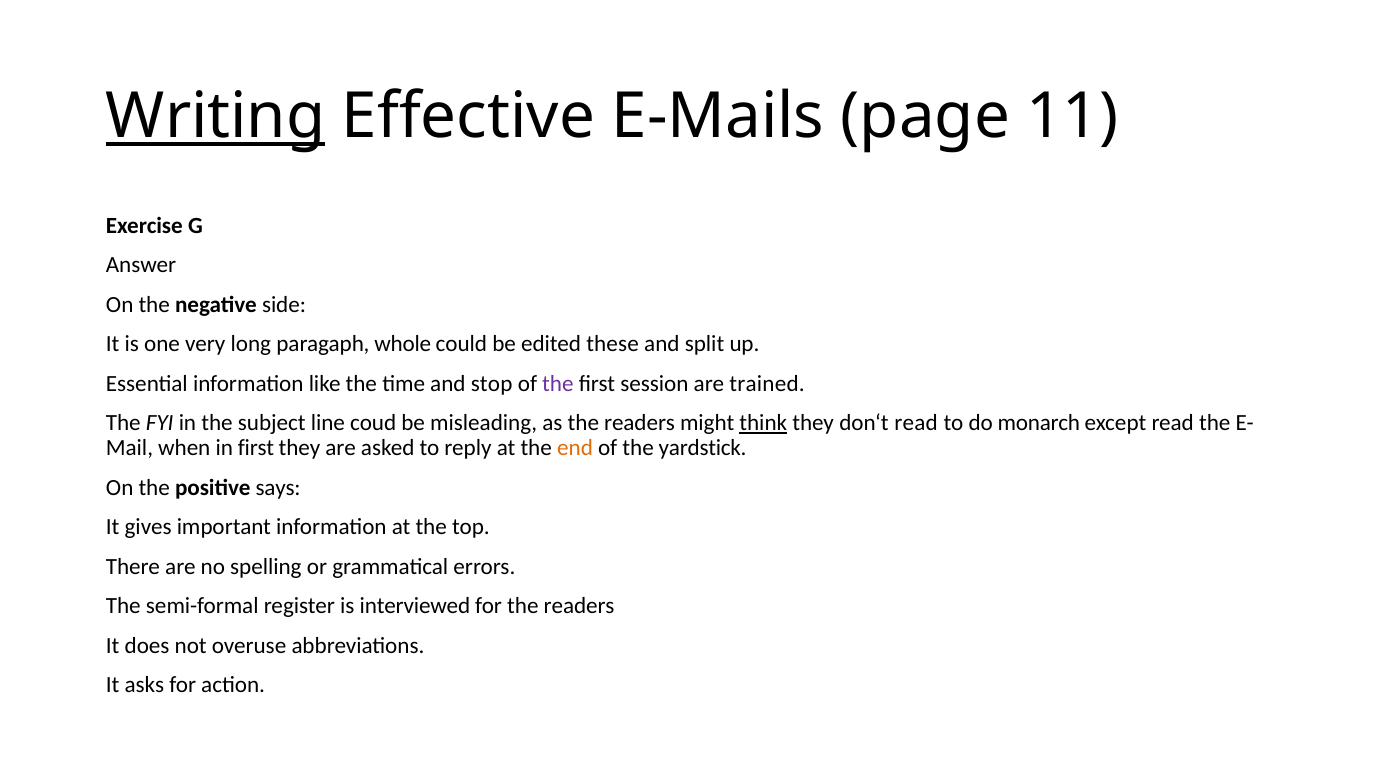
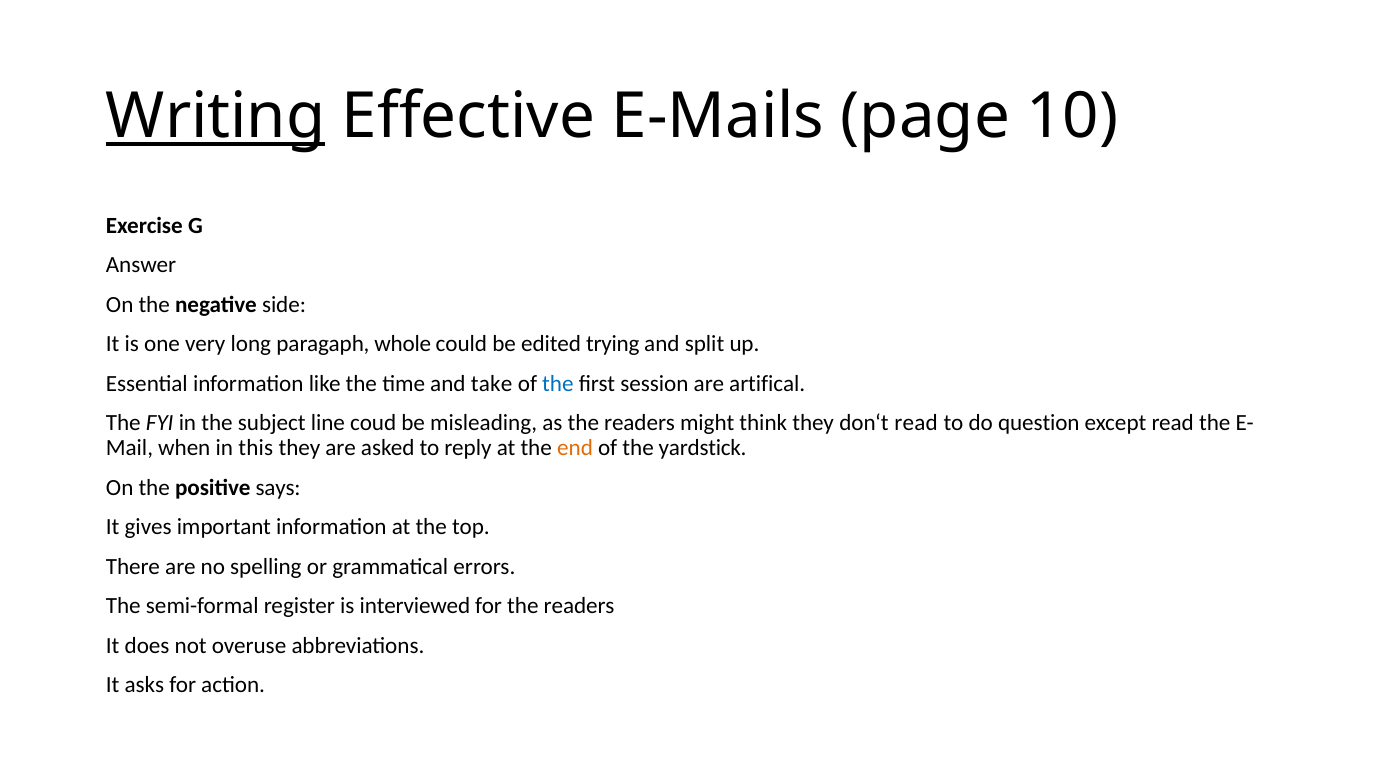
11: 11 -> 10 (1072, 117)
these: these -> trying (613, 344)
stop: stop -> take (492, 384)
the colour: purple -> blue (558, 384)
trained: trained -> artifical (767, 384)
think underline: present -> none (763, 423)
monarch: monarch -> question (1039, 423)
in first: first -> this (256, 448)
